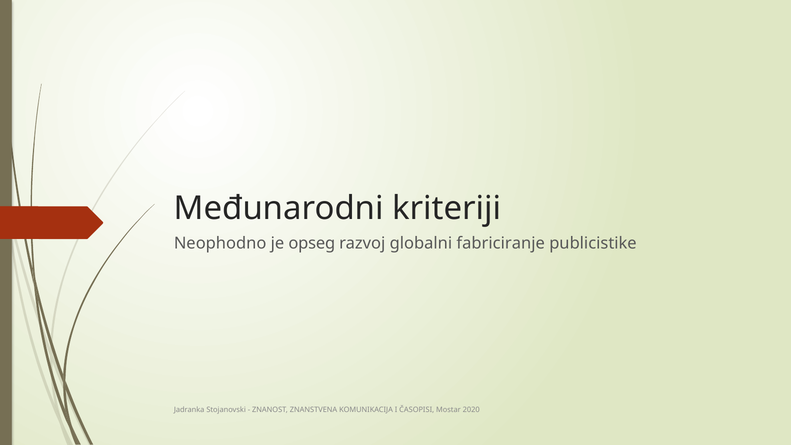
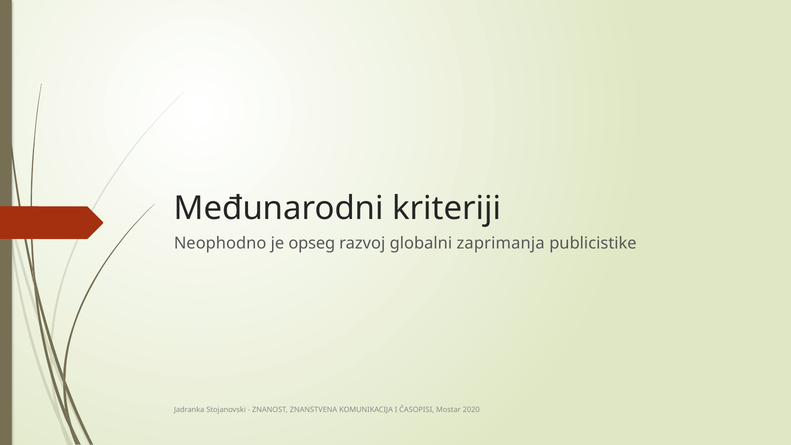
fabriciranje: fabriciranje -> zaprimanja (501, 243)
